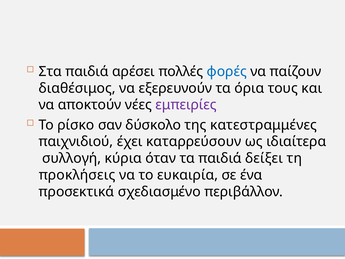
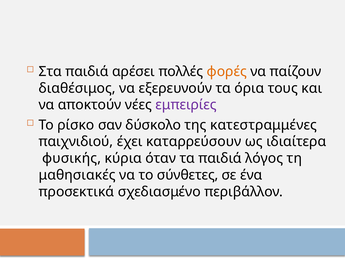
φορές colour: blue -> orange (227, 71)
συλλογή: συλλογή -> φυσικής (72, 158)
δείξει: δείξει -> λόγος (264, 158)
προκλήσεις: προκλήσεις -> μαθησιακές (77, 175)
ευκαιρία: ευκαιρία -> σύνθετες (188, 175)
